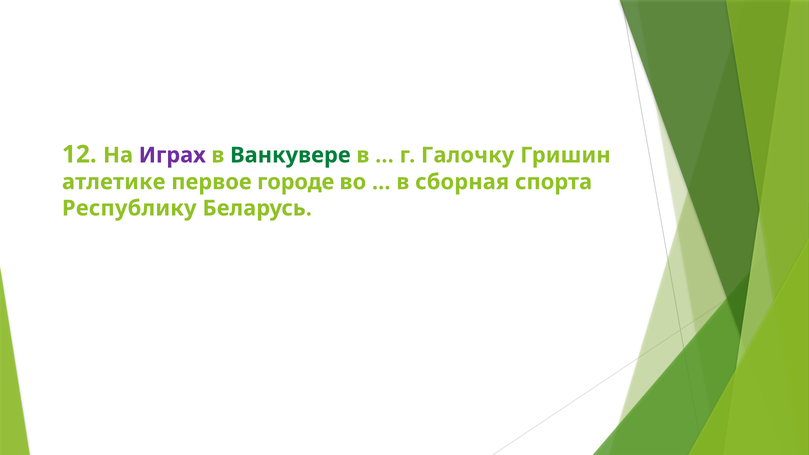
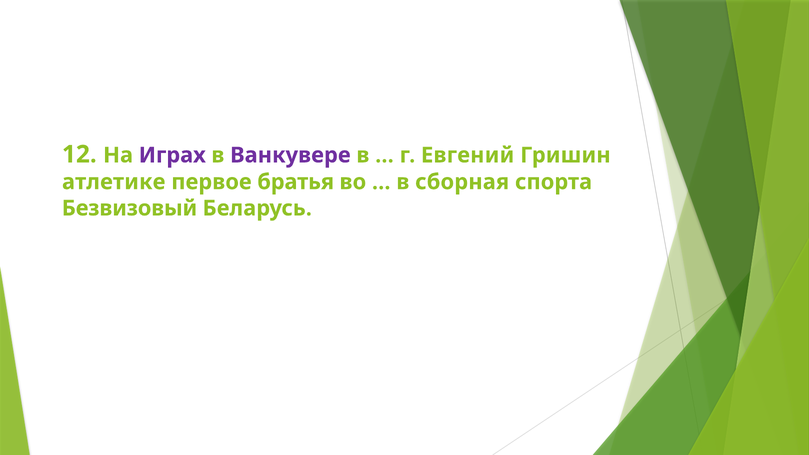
Ванкувере colour: green -> purple (290, 155)
Галочку: Галочку -> Евгений (468, 155)
городе: городе -> братья (296, 182)
Республику: Республику -> Безвизовый (129, 208)
